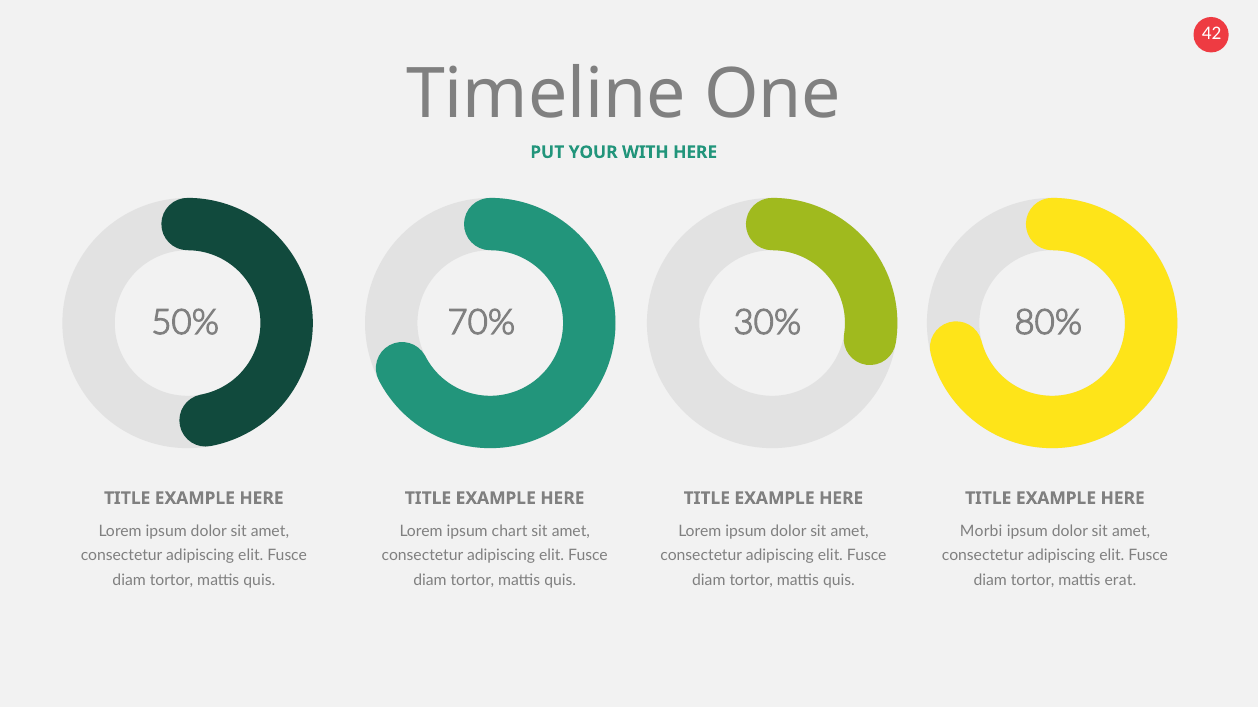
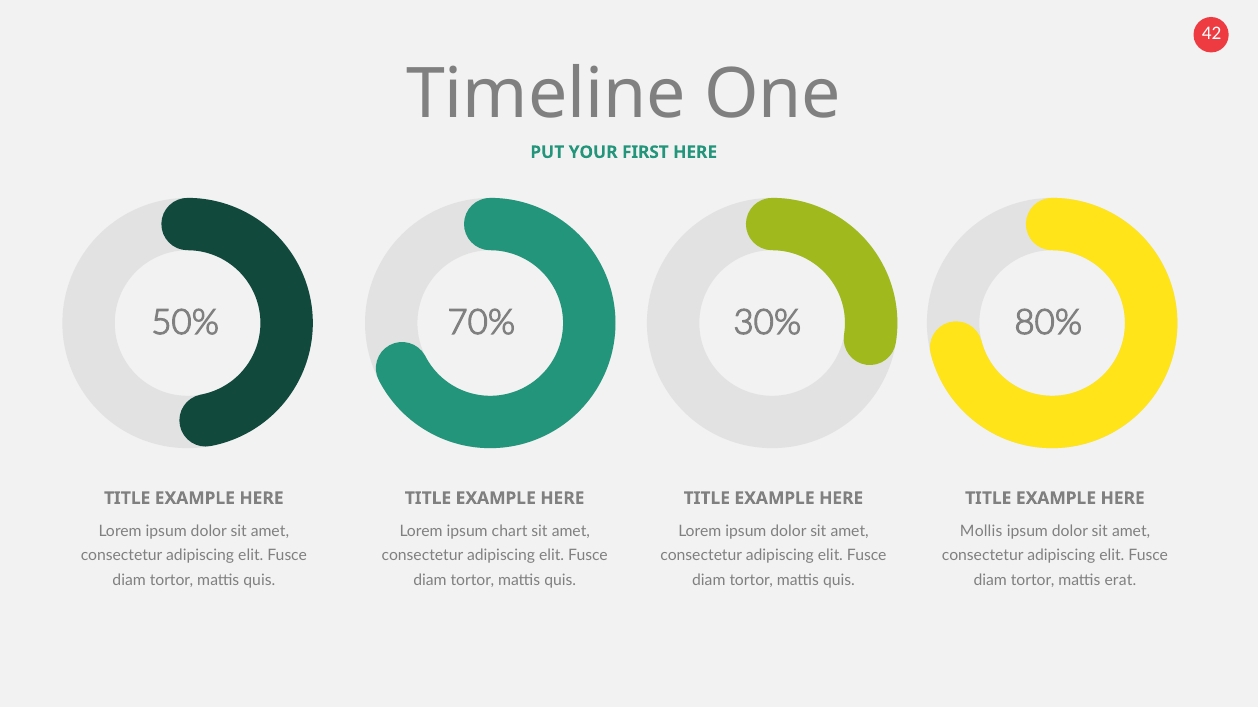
WITH: WITH -> FIRST (645, 152)
Morbi: Morbi -> Mollis (981, 532)
